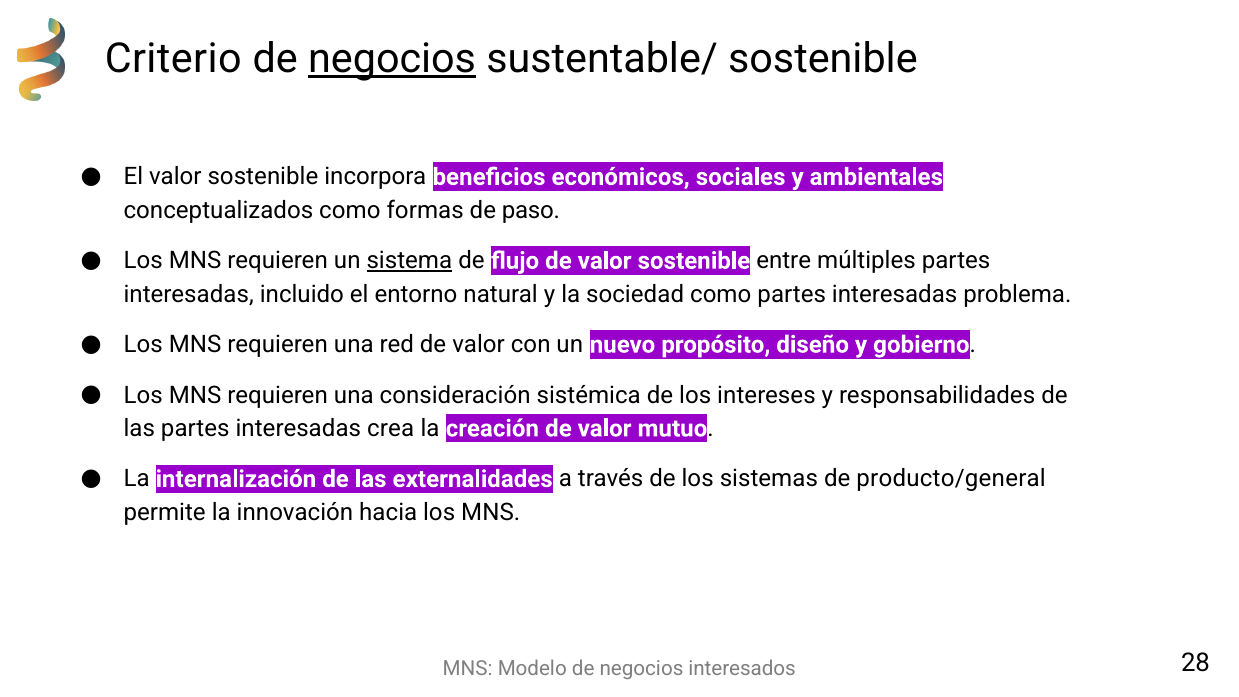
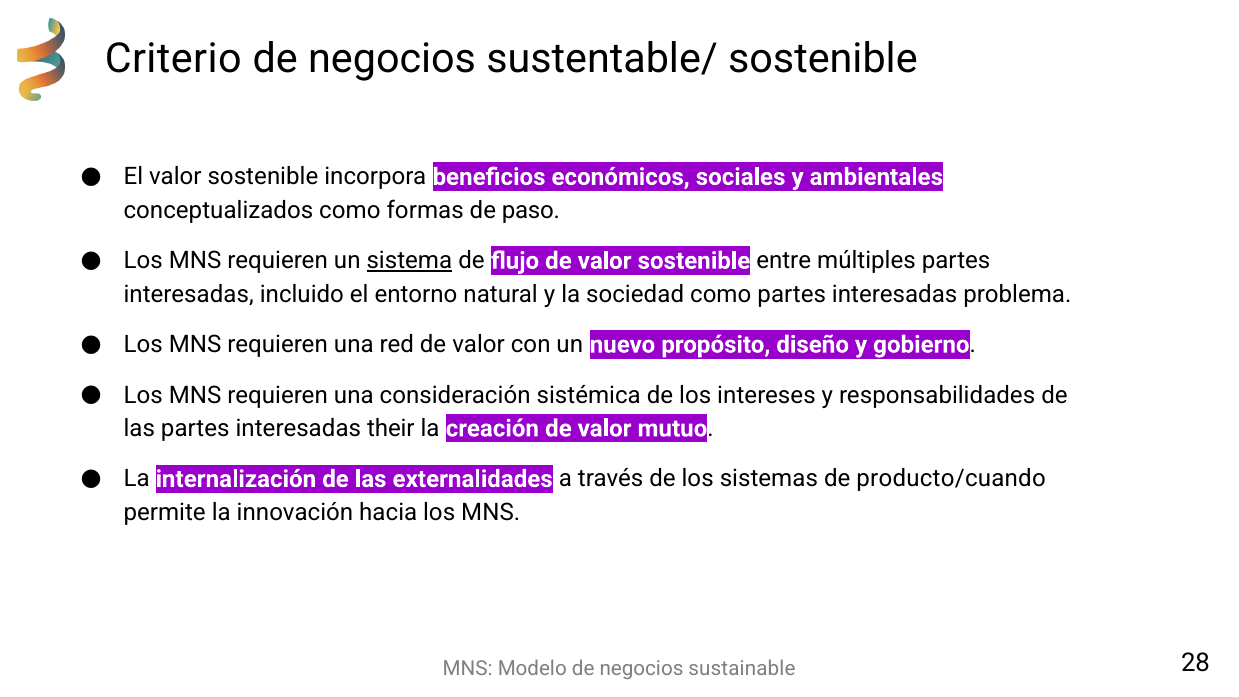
negocios underline: present -> none (392, 59)
crea: crea -> their (391, 428)
producto/general: producto/general -> producto/cuando (951, 479)
interesados: interesados -> sustainable (742, 669)
